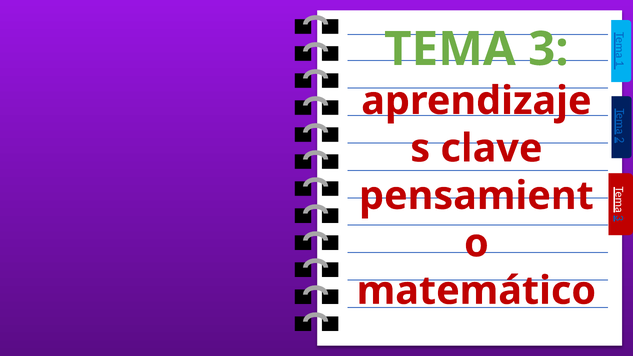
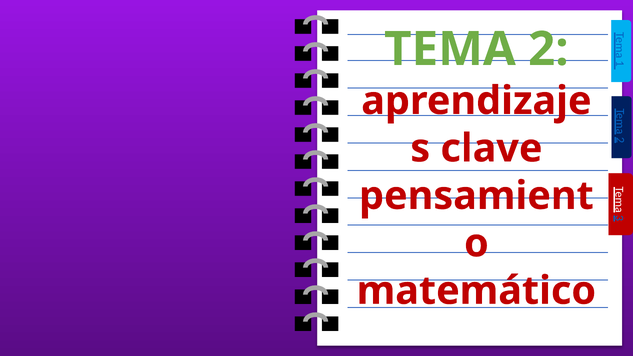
TEMA 3: 3 -> 2 (548, 49)
